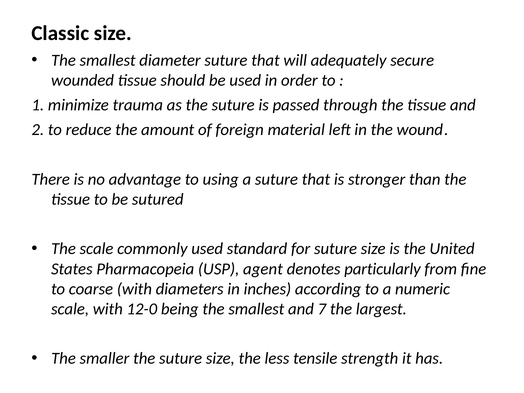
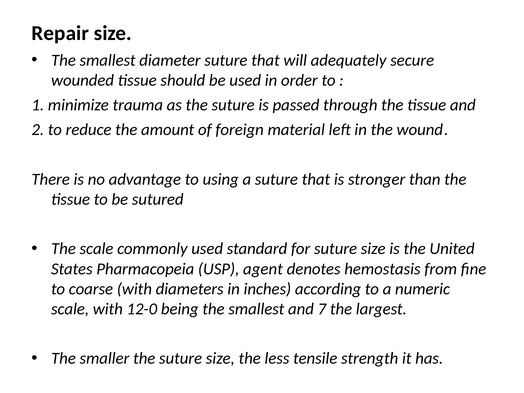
Classic: Classic -> Repair (60, 33)
particularly: particularly -> hemostasis (382, 269)
